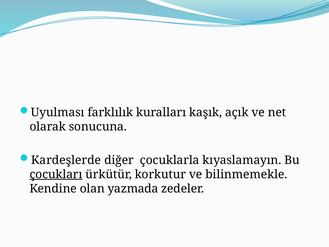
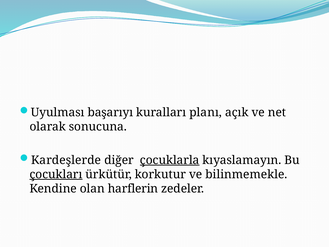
farklılık: farklılık -> başarıyı (110, 112)
kaşık: kaşık -> planı (206, 112)
çocuklarla underline: none -> present (170, 160)
yazmada: yazmada -> harflerin (133, 188)
